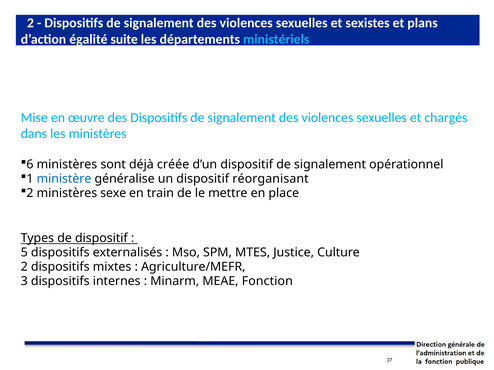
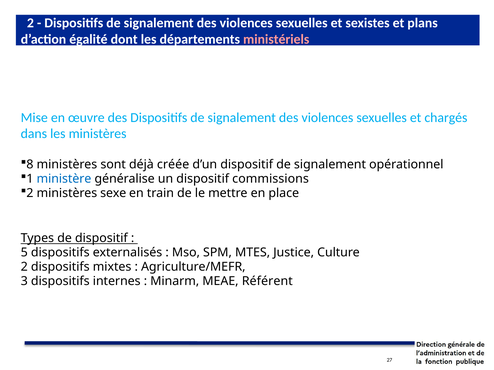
suite: suite -> dont (124, 39)
ministériels colour: light blue -> pink (276, 39)
6: 6 -> 8 (30, 165)
réorganisant: réorganisant -> commissions (271, 179)
Fonction: Fonction -> Référent (267, 281)
